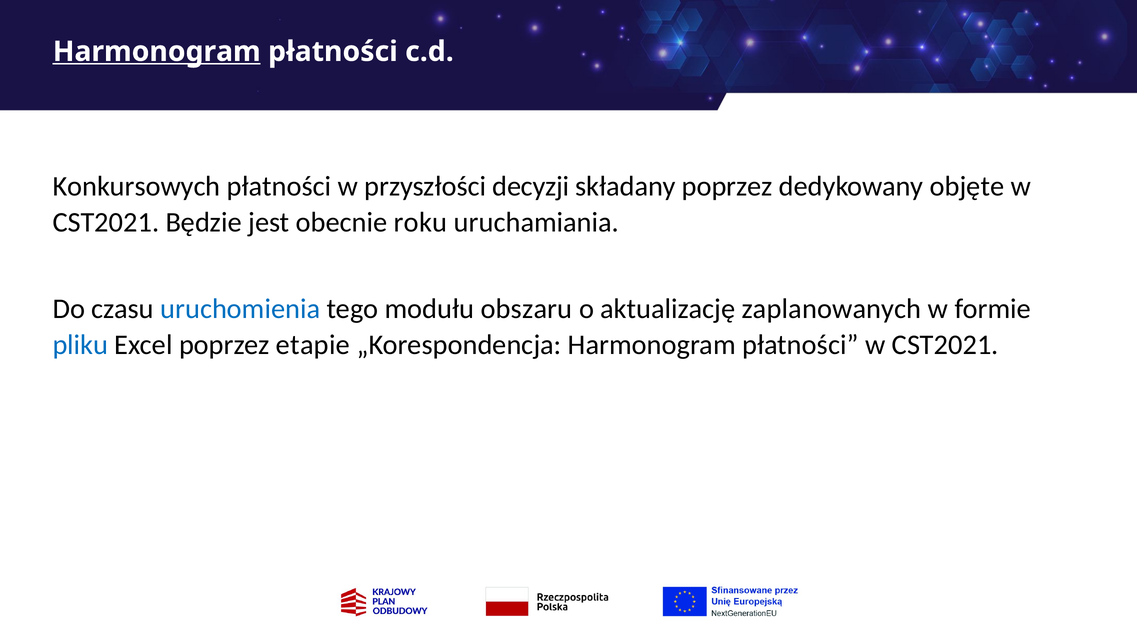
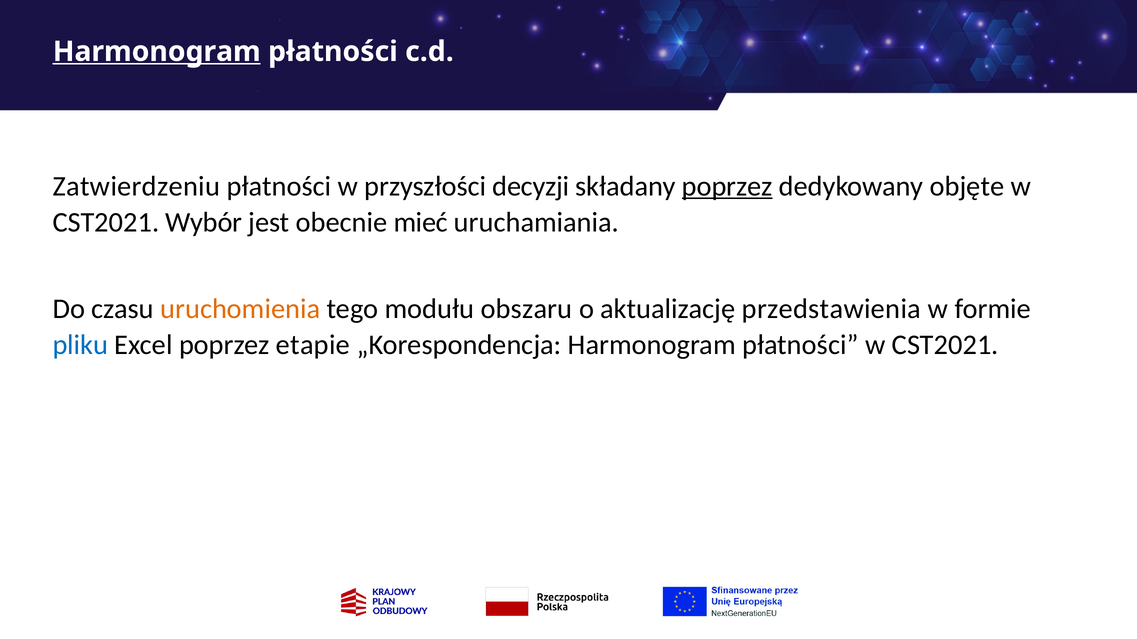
Konkursowych: Konkursowych -> Zatwierdzeniu (136, 186)
poprzez underline: none -> present (727, 186)
Będzie: Będzie -> Wybór (204, 222)
roku: roku -> mieć (421, 222)
uruchomienia colour: blue -> orange (240, 309)
zaplanowanych: zaplanowanych -> przedstawienia (831, 309)
